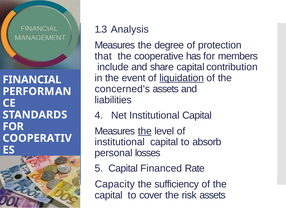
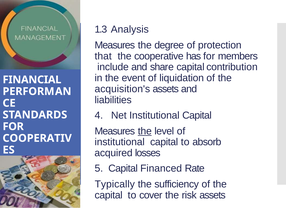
liquidation underline: present -> none (182, 78)
concerned's: concerned's -> acquisition's (122, 89)
personal: personal -> acquired (114, 153)
Capacity: Capacity -> Typically (115, 184)
